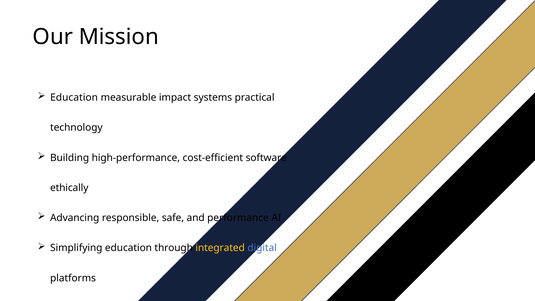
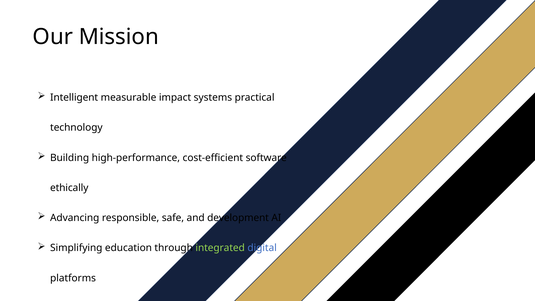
Education: Education -> Intelligent (74, 97)
performance: performance -> development (238, 218)
integrated colour: yellow -> light green (220, 248)
